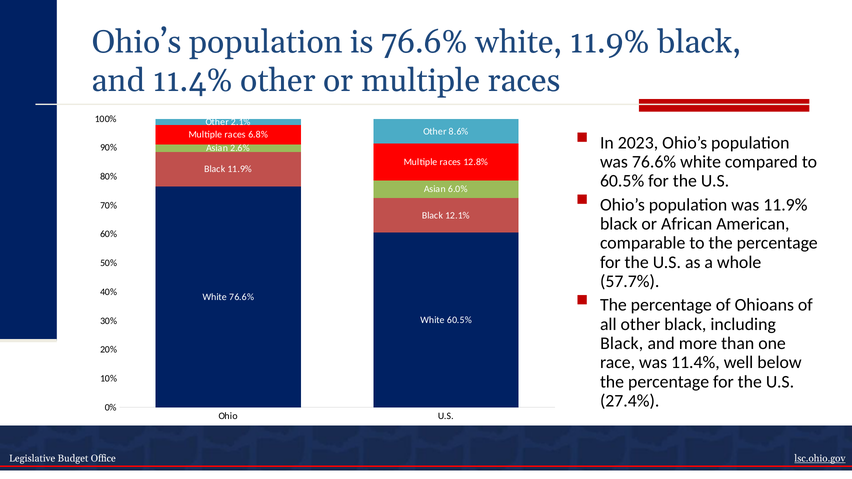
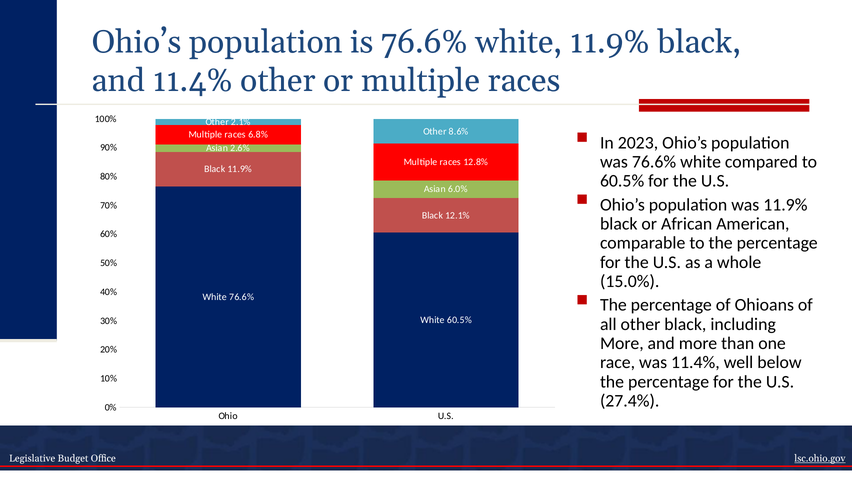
57.7%: 57.7% -> 15.0% (630, 282)
Black: Black -> More (622, 344)
